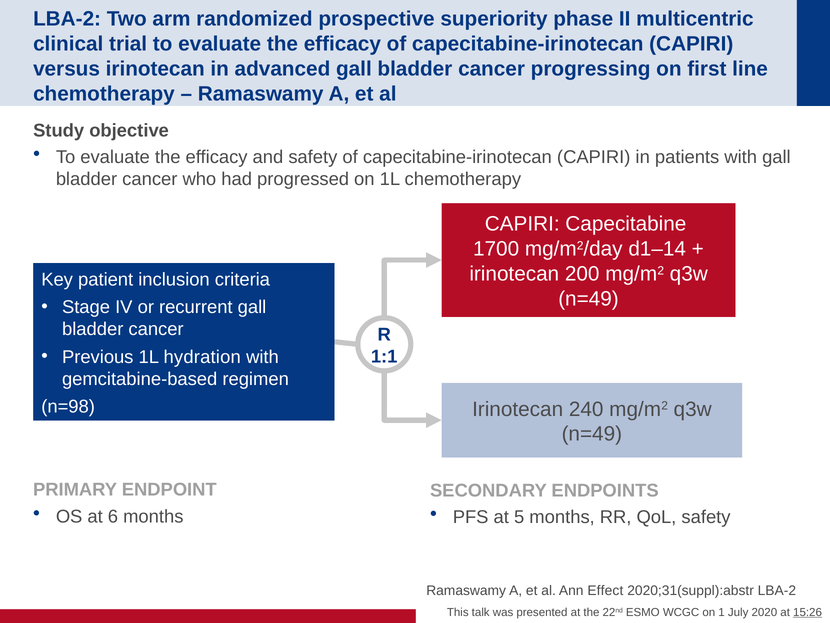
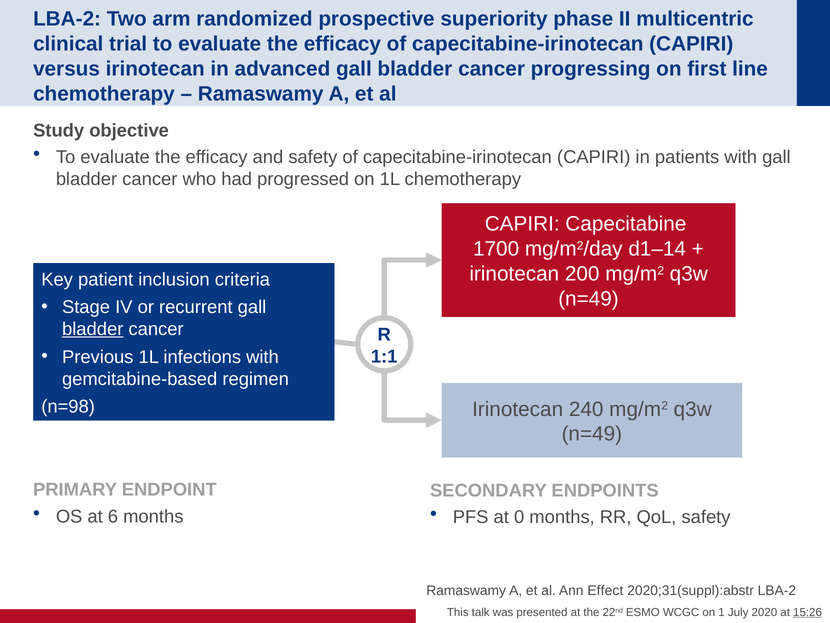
bladder underline: none -> present (93, 329)
hydration: hydration -> infections (202, 357)
5: 5 -> 0 (519, 517)
